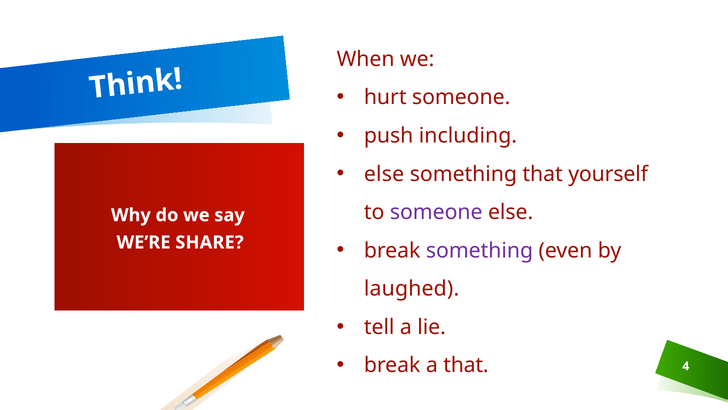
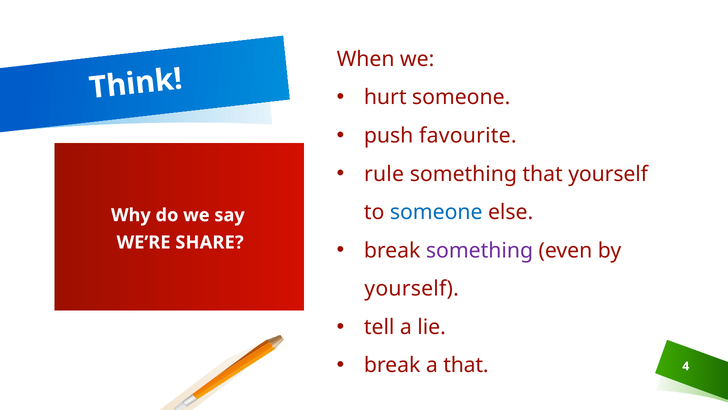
including: including -> favourite (468, 136)
else: else -> rule (384, 174)
someone colour: purple -> blue (436, 212)
laughed: laughed -> yourself (412, 289)
